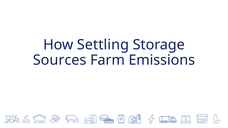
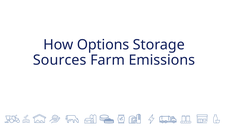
Settling: Settling -> Options (103, 45)
